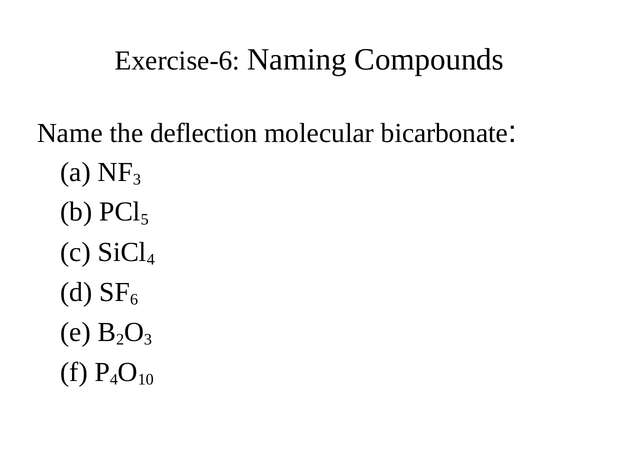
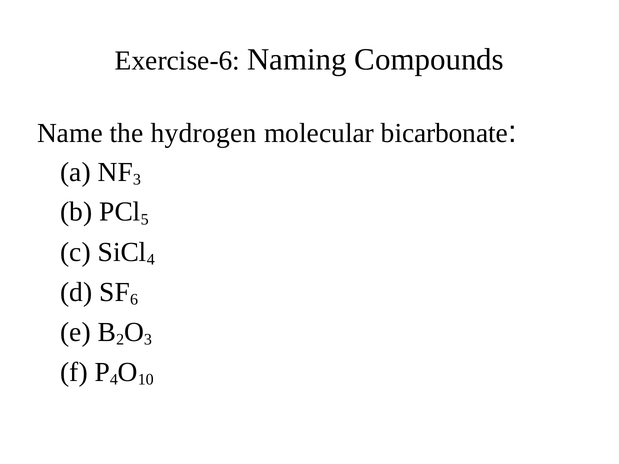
deflection: deflection -> hydrogen (204, 133)
